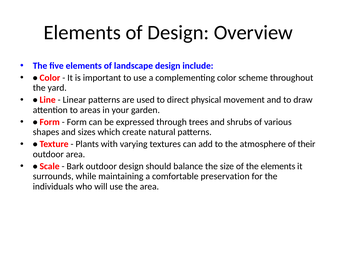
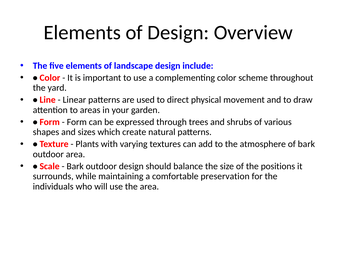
of their: their -> bark (306, 144)
the elements: elements -> positions (278, 166)
